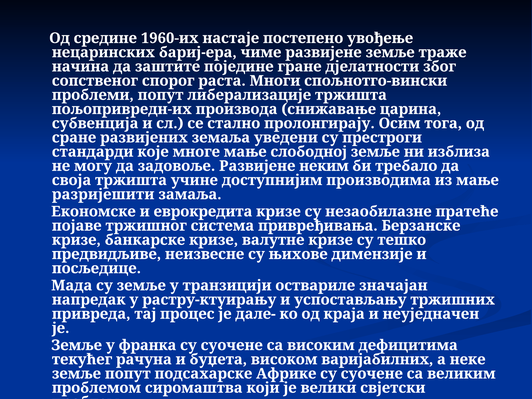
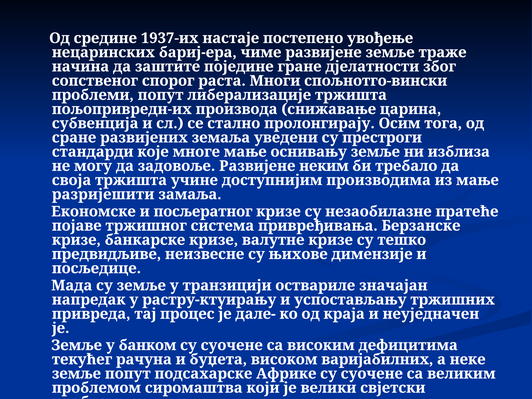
1960-их: 1960-их -> 1937-их (170, 38)
слободној: слободној -> оснивању (309, 152)
еврокредита: еврокредита -> посљератног (203, 212)
франка: франка -> банком (148, 345)
